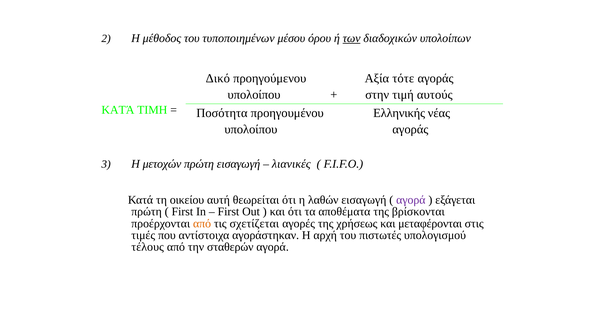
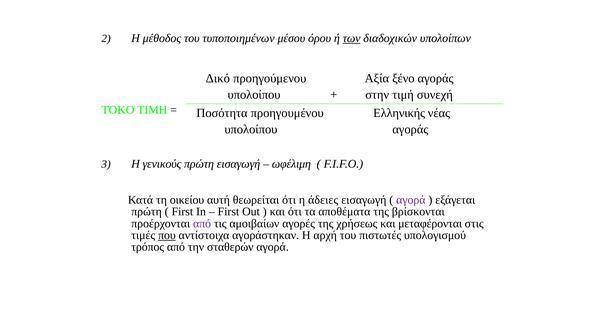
τότε: τότε -> ξένο (403, 78)
αυτούς: αυτούς -> συνεχή (435, 95)
ΚΑΤΆ: ΚΑΤΆ -> ΤΌΚΟ (118, 110)
μετοχών: μετοχών -> γενικούς (162, 164)
λιανικές: λιανικές -> ωφέλιμη (291, 164)
λαθών: λαθών -> άδειες (323, 200)
από colour: orange -> purple (202, 223)
σχετίζεται: σχετίζεται -> αμοιβαίων (254, 223)
που underline: none -> present (167, 235)
τέλους: τέλους -> τρόπος (148, 247)
